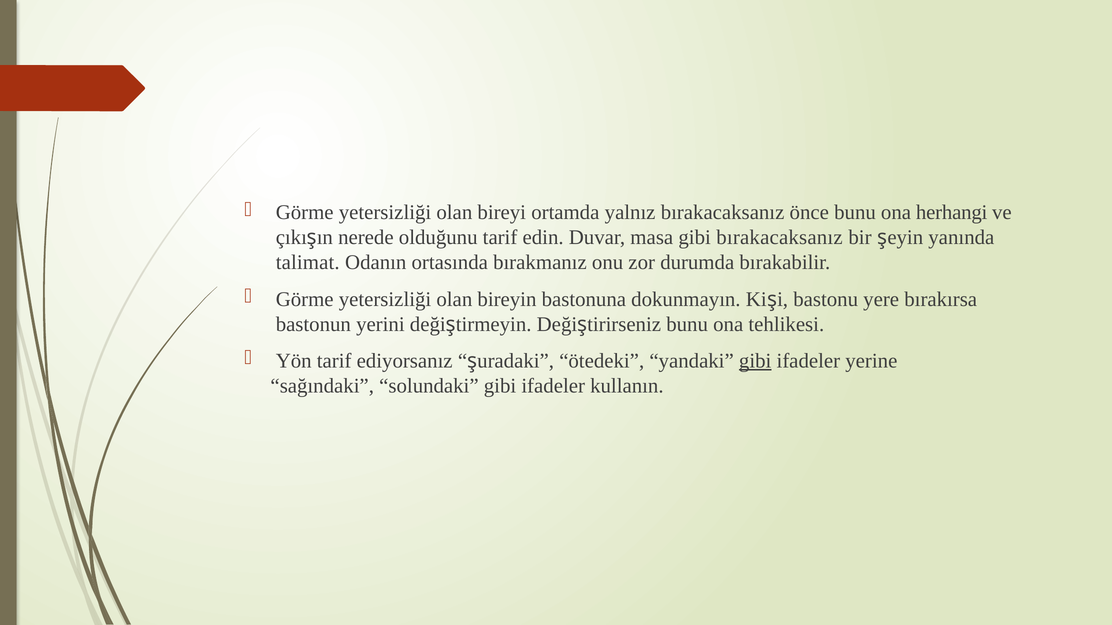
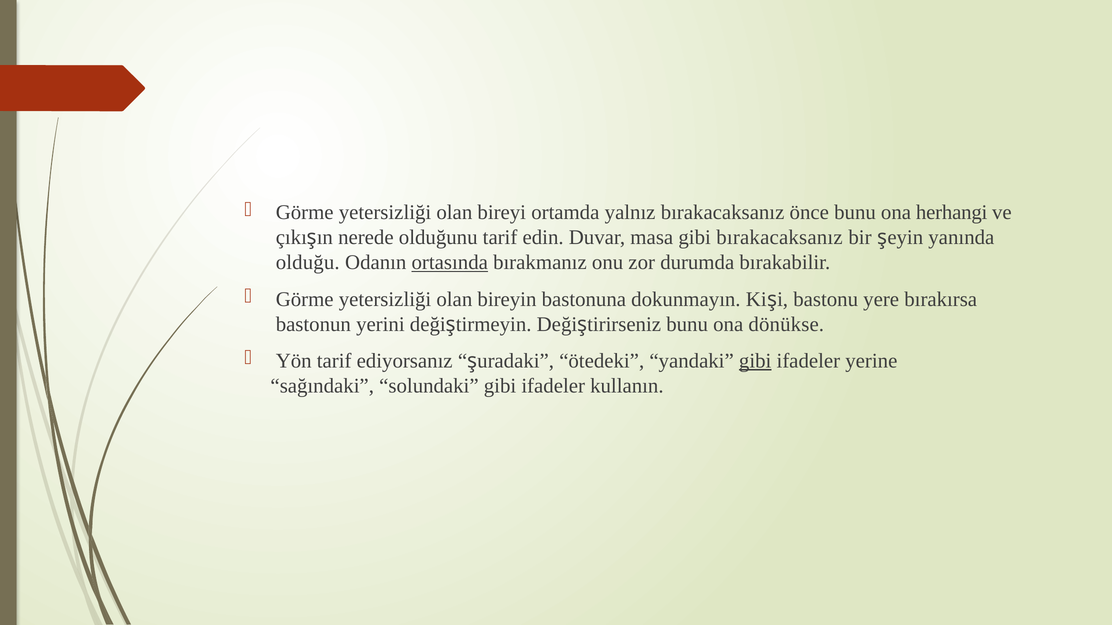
talimat: talimat -> olduğu (308, 263)
ortasında underline: none -> present (450, 263)
tehlikesi: tehlikesi -> dönükse (786, 324)
